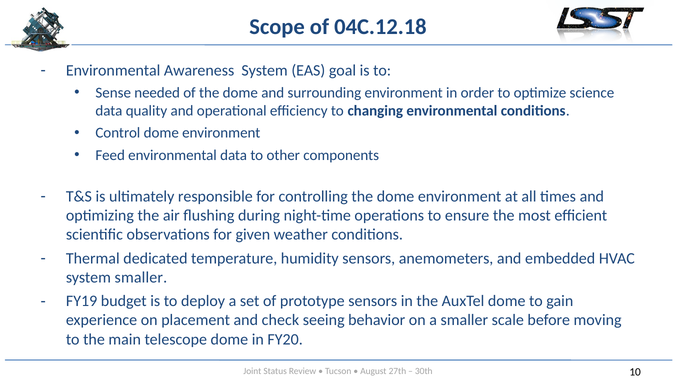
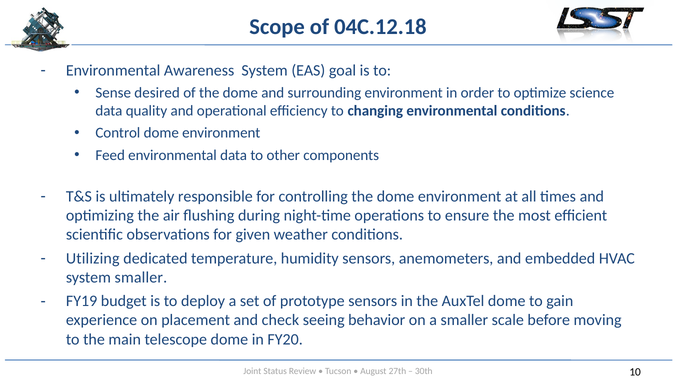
needed: needed -> desired (157, 93)
Thermal: Thermal -> Utilizing (93, 258)
